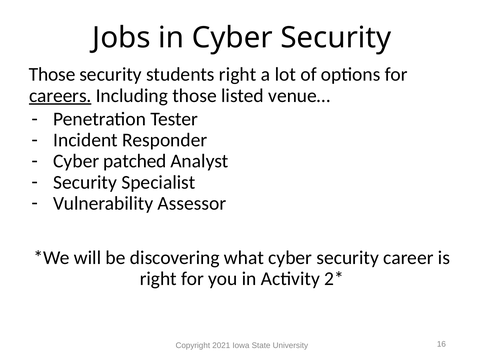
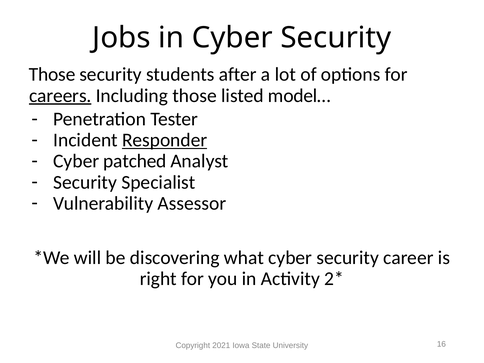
students right: right -> after (238, 75)
venue…: venue… -> model… (299, 96)
Responder underline: none -> present (165, 140)
